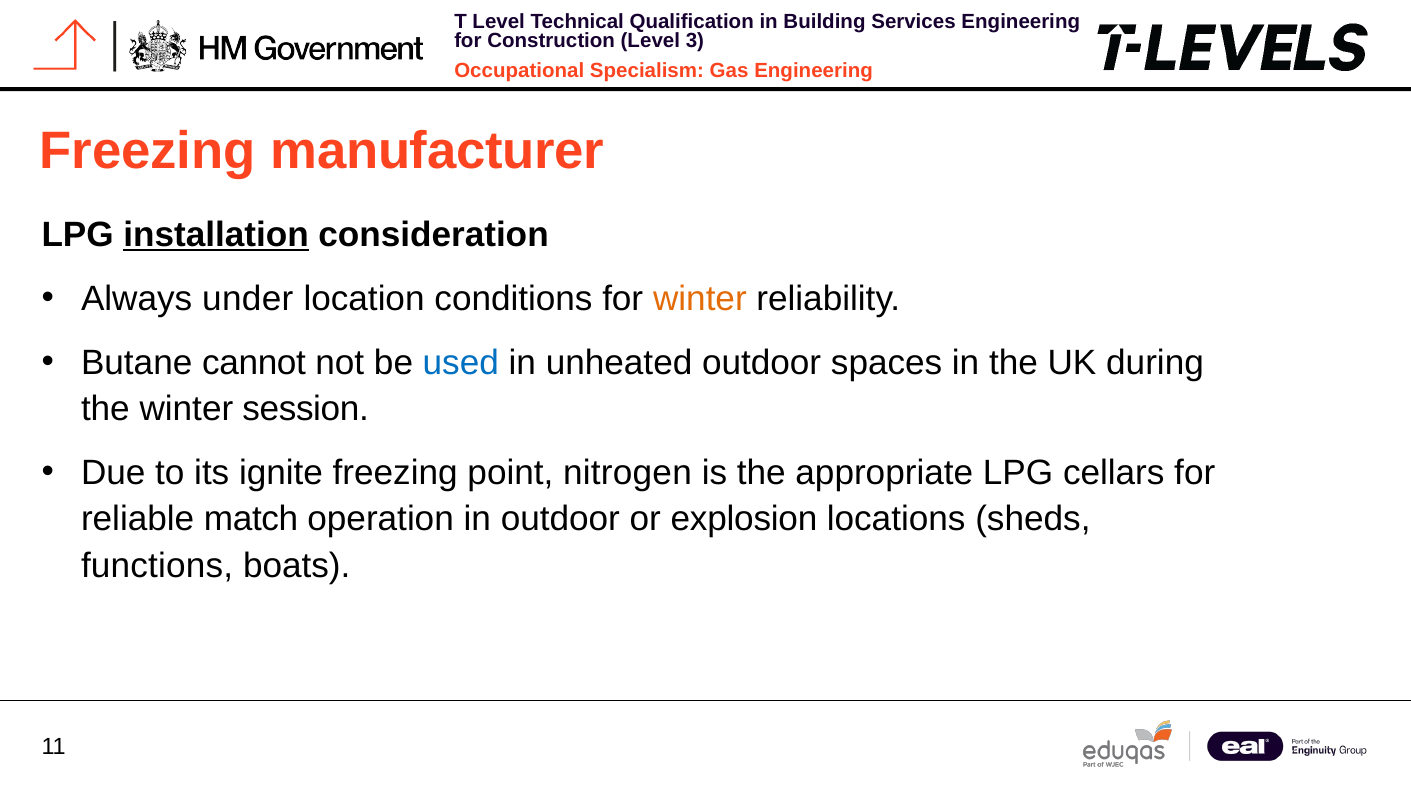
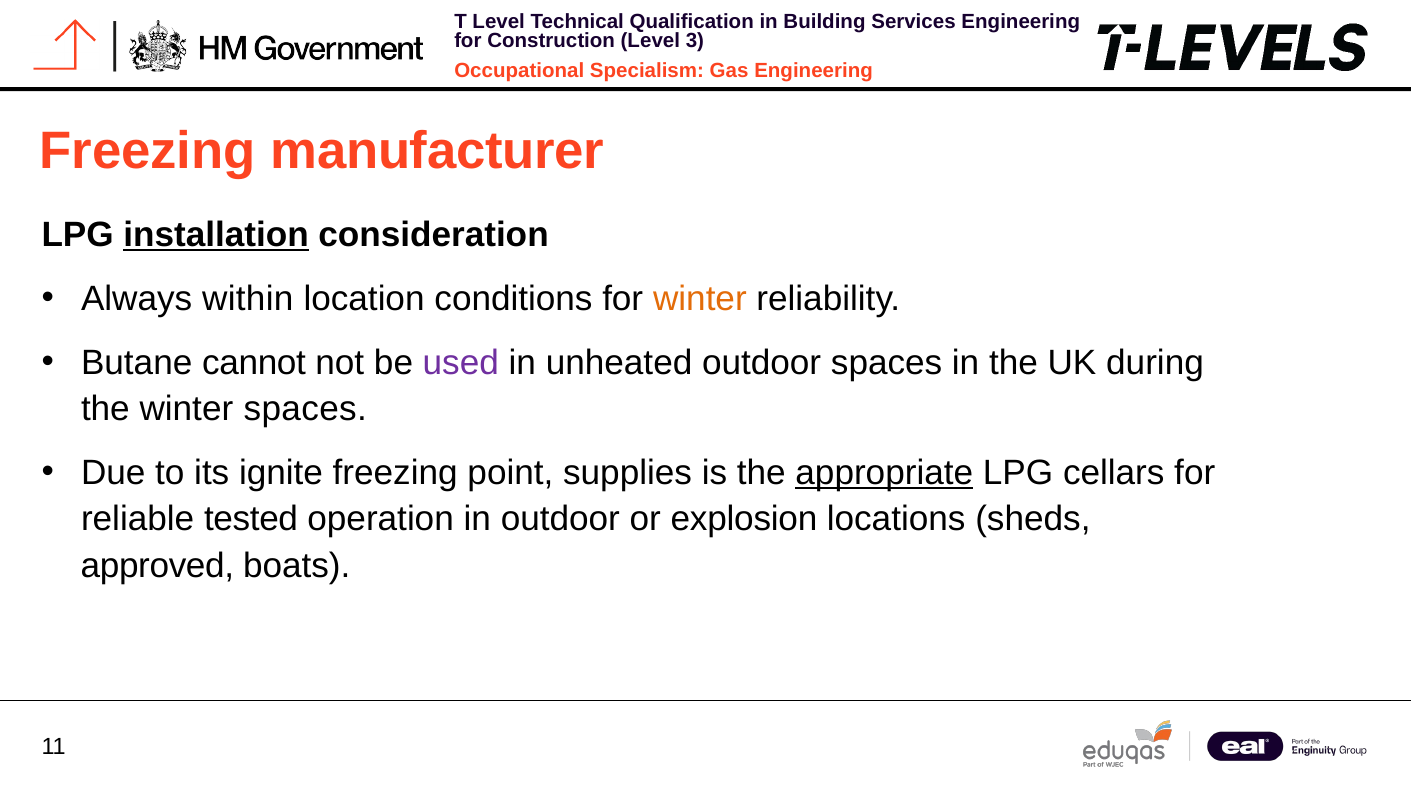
under: under -> within (248, 299)
used colour: blue -> purple (461, 363)
winter session: session -> spaces (305, 409)
nitrogen: nitrogen -> supplies (628, 473)
appropriate underline: none -> present (884, 473)
match: match -> tested (251, 520)
functions: functions -> approved (157, 566)
